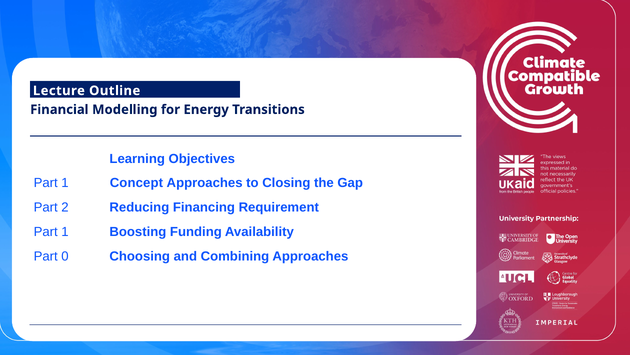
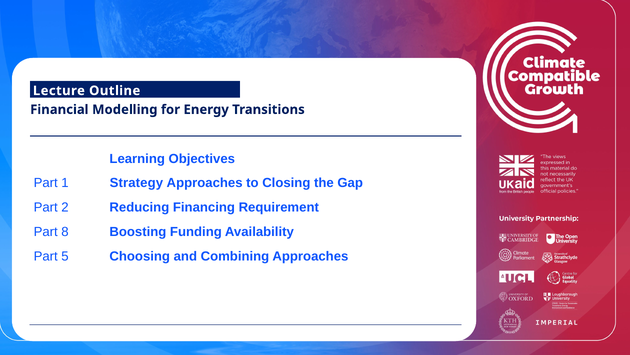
Concept: Concept -> Strategy (136, 183)
1: 1 -> 8 (65, 231)
0: 0 -> 5 (65, 256)
